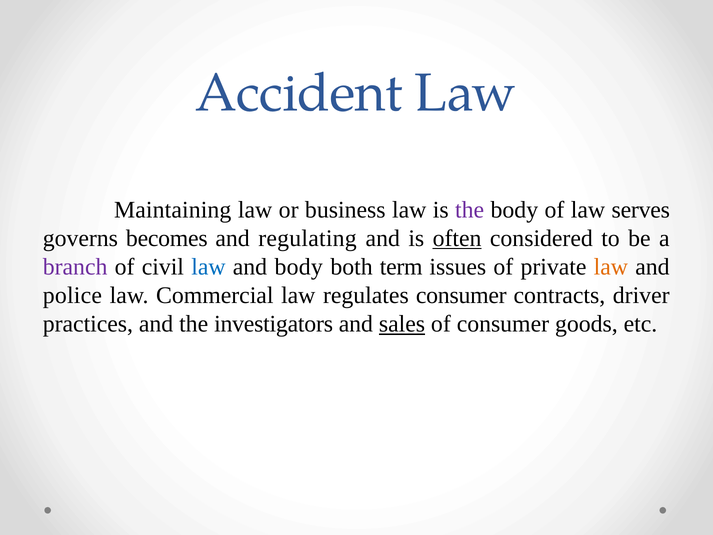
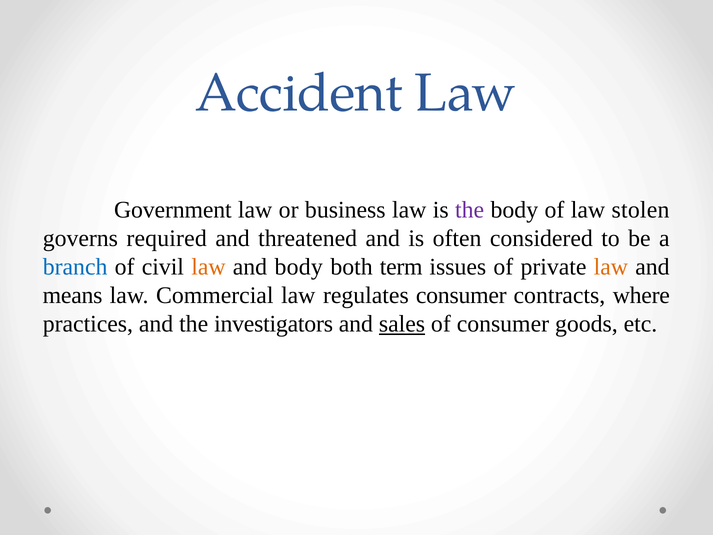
Maintaining: Maintaining -> Government (173, 210)
serves: serves -> stolen (641, 210)
becomes: becomes -> required (167, 238)
regulating: regulating -> threatened (308, 238)
often underline: present -> none (457, 238)
branch colour: purple -> blue (75, 267)
law colour: blue -> orange (208, 267)
police: police -> means (73, 295)
driver: driver -> where (641, 295)
